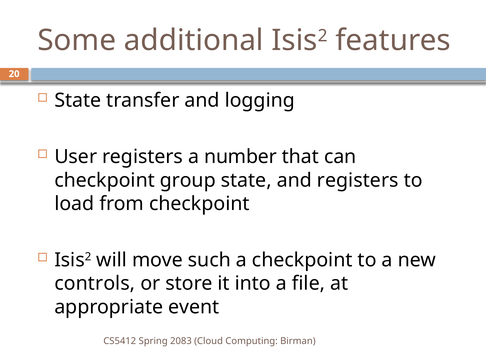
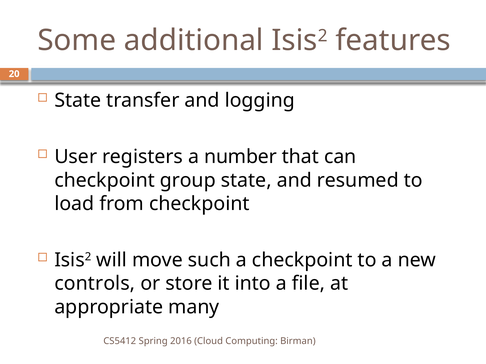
and registers: registers -> resumed (358, 180)
event: event -> many (194, 307)
2083: 2083 -> 2016 (181, 342)
